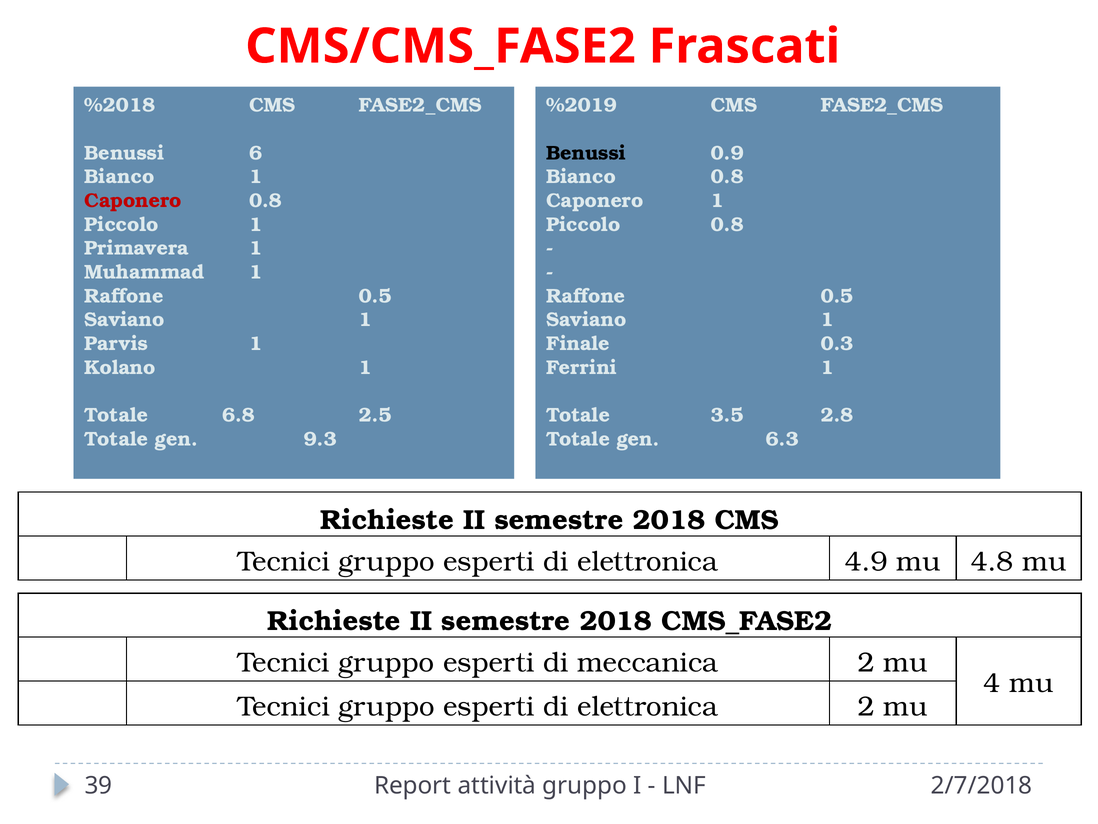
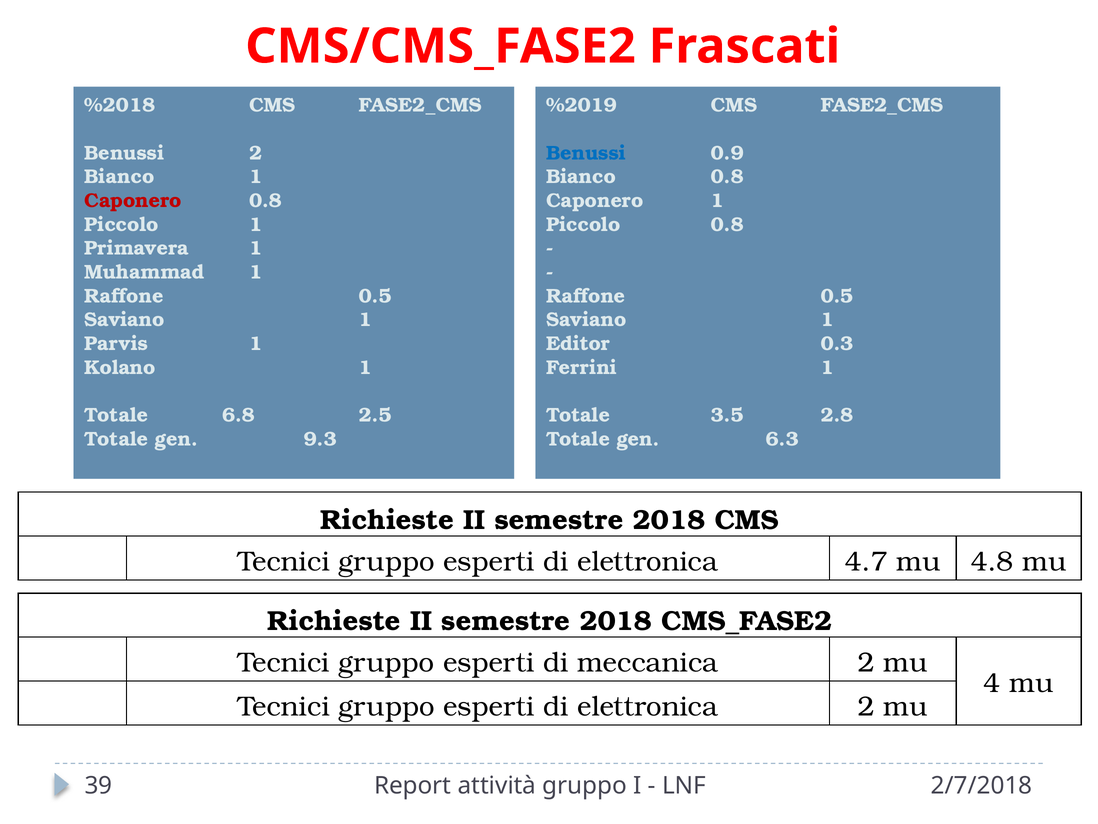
Benussi 6: 6 -> 2 (256, 153)
Benussi colour: black -> blue (586, 153)
Finale: Finale -> Editor (578, 344)
4.9: 4.9 -> 4.7 (866, 561)
